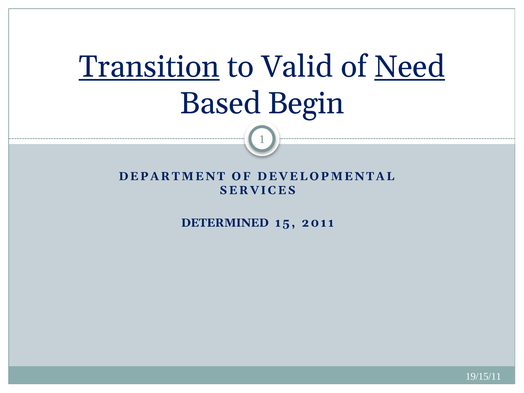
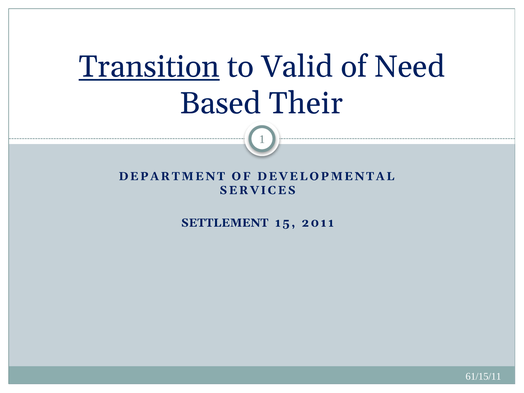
Need underline: present -> none (410, 67)
Begin: Begin -> Their (306, 103)
DETERMINED: DETERMINED -> SETTLEMENT (225, 223)
19/15/11: 19/15/11 -> 61/15/11 (483, 377)
